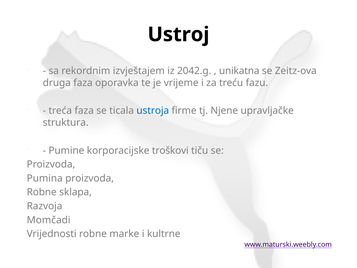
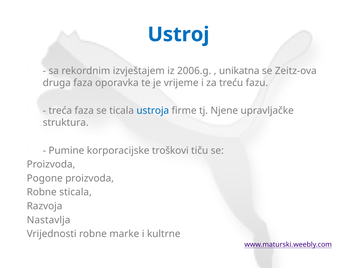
Ustroj colour: black -> blue (178, 34)
2042.g: 2042.g -> 2006.g (194, 71)
Pumina: Pumina -> Pogone (45, 178)
sklapa: sklapa -> sticala (75, 192)
Momčadi: Momčadi -> Nastavlja (49, 220)
